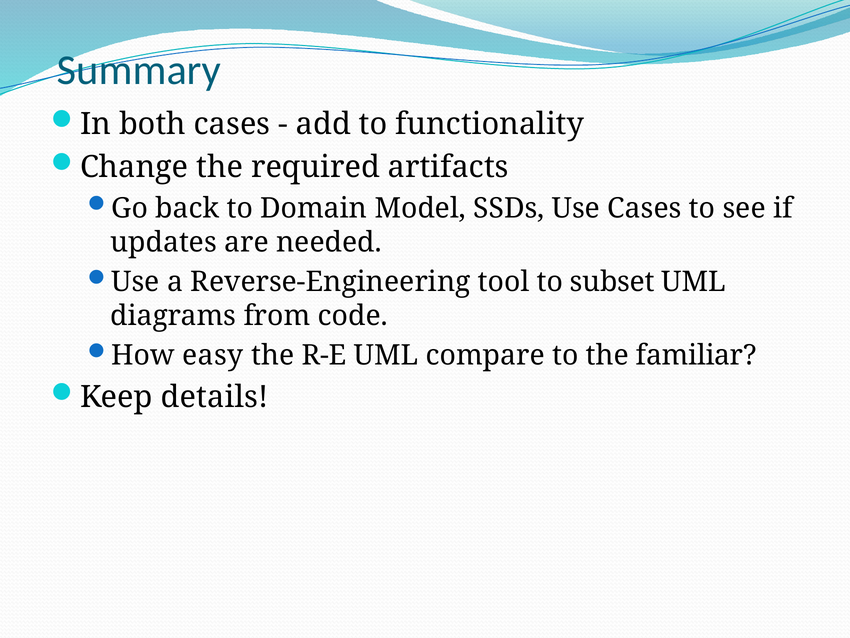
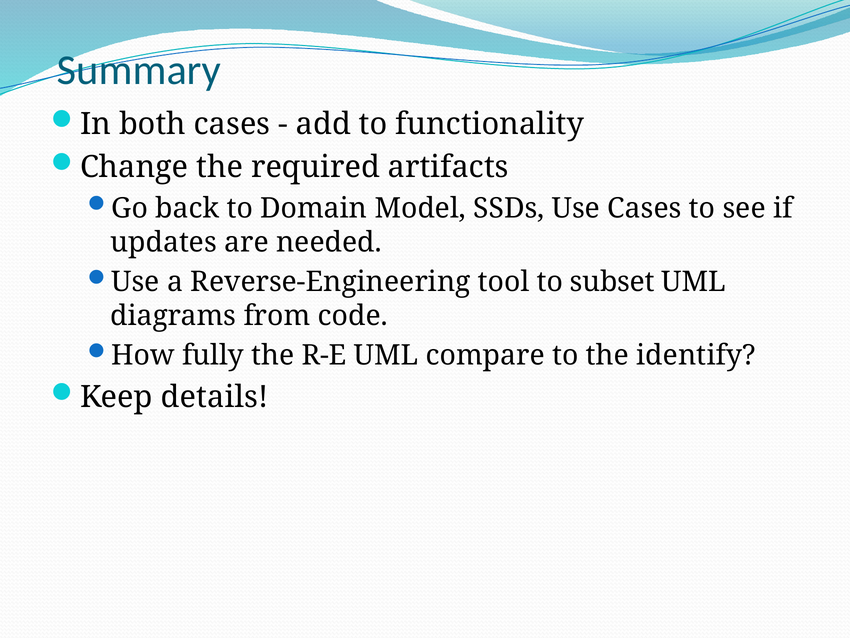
easy: easy -> fully (213, 355)
familiar: familiar -> identify (696, 355)
